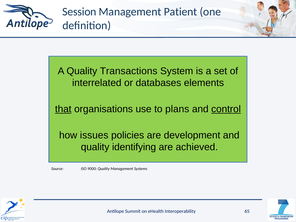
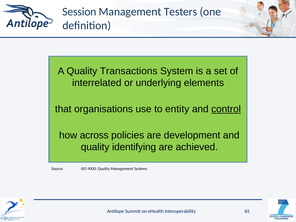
Patient: Patient -> Testers (181, 12)
databases: databases -> underlying (158, 83)
that underline: present -> none (63, 109)
plans: plans -> entity (177, 109)
issues: issues -> across (94, 135)
